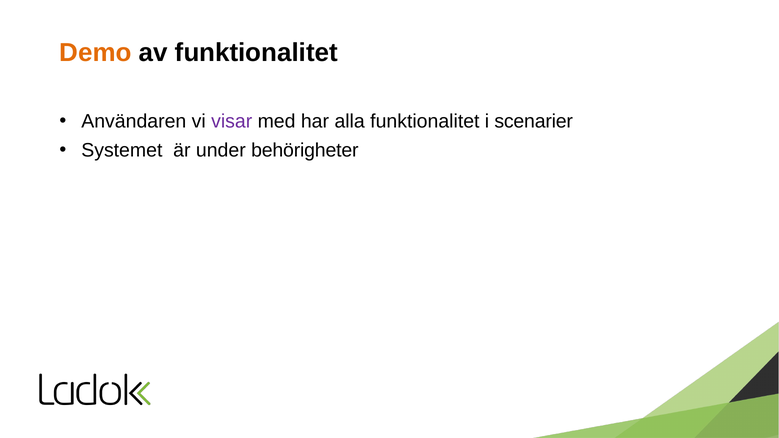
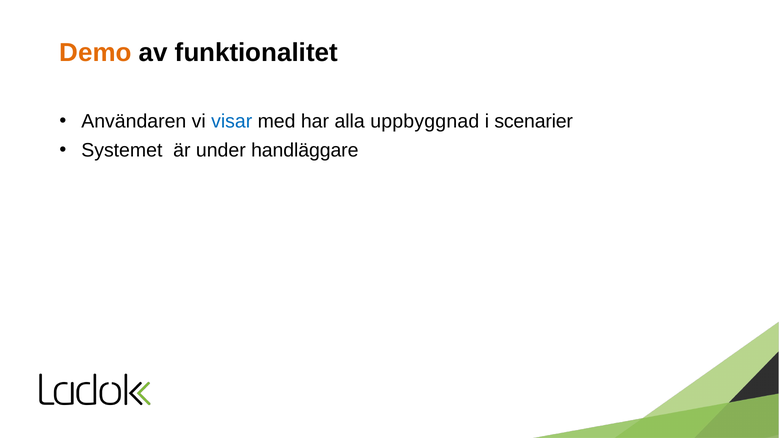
visar colour: purple -> blue (232, 121)
alla funktionalitet: funktionalitet -> uppbyggnad (425, 121)
behörigheter: behörigheter -> handläggare (305, 150)
